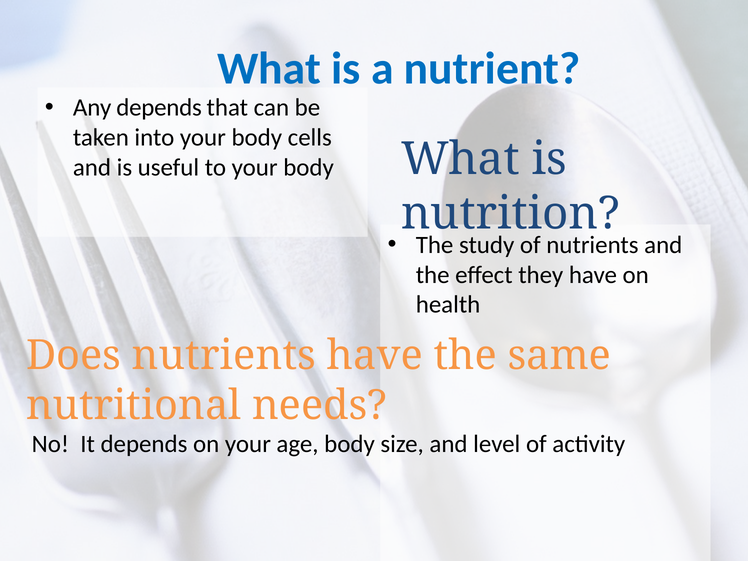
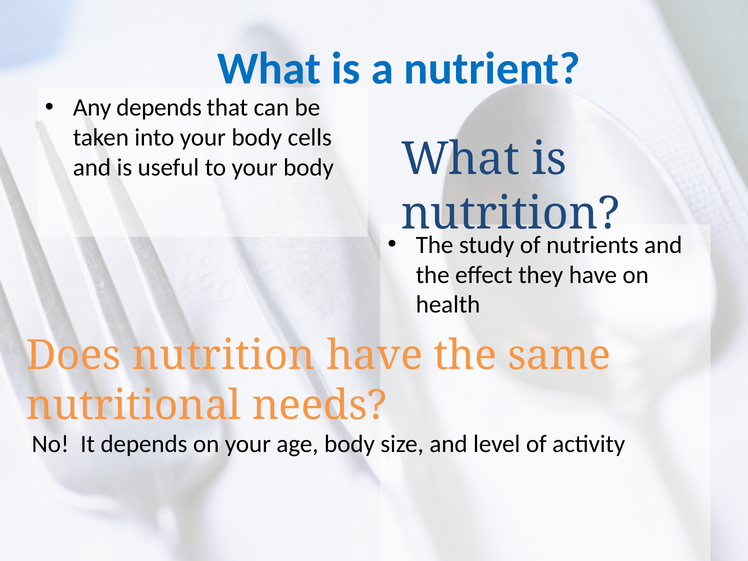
Does nutrients: nutrients -> nutrition (224, 356)
